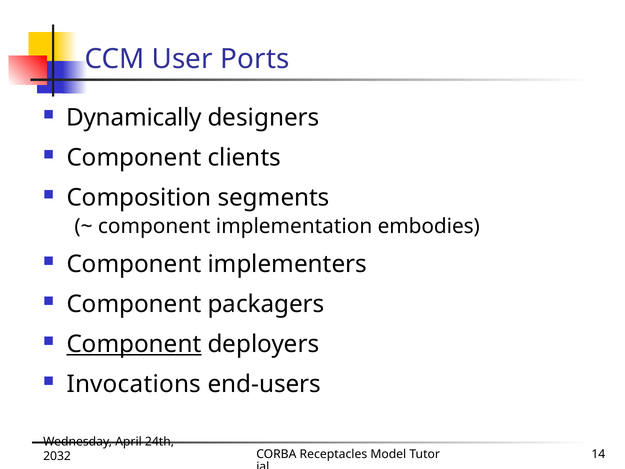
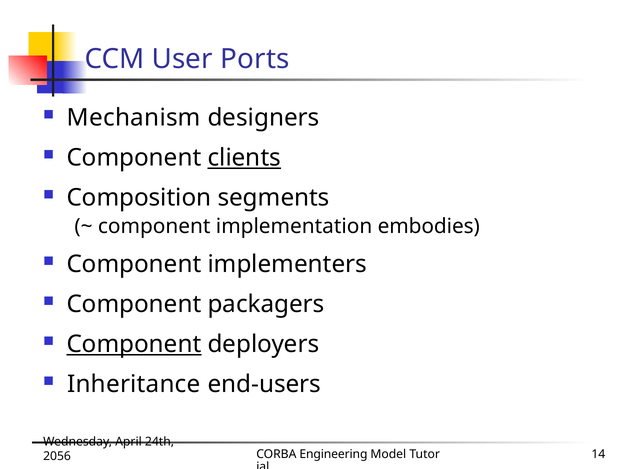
Dynamically: Dynamically -> Mechanism (134, 118)
clients underline: none -> present (244, 158)
Invocations: Invocations -> Inheritance (134, 384)
Receptacles: Receptacles -> Engineering (333, 454)
2032: 2032 -> 2056 (57, 456)
